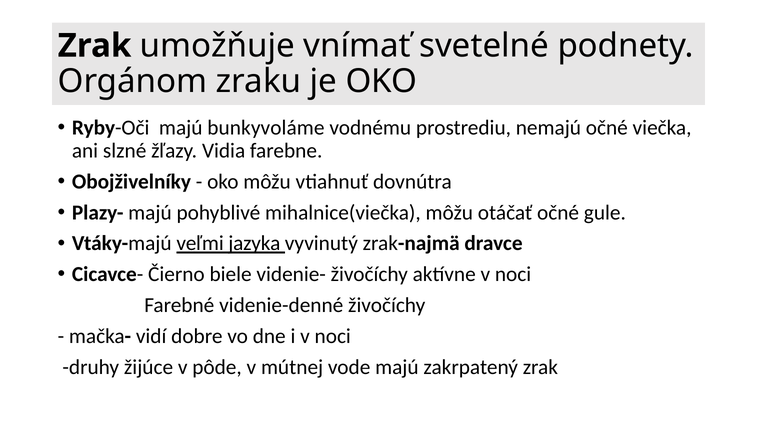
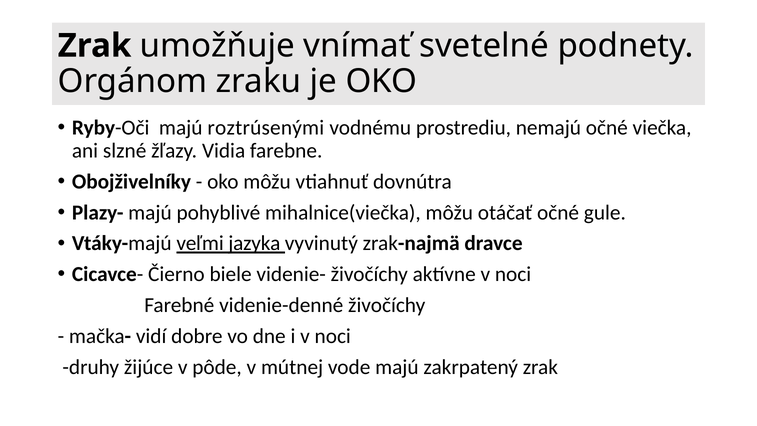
bunkyvoláme: bunkyvoláme -> roztrúsenými (266, 128)
